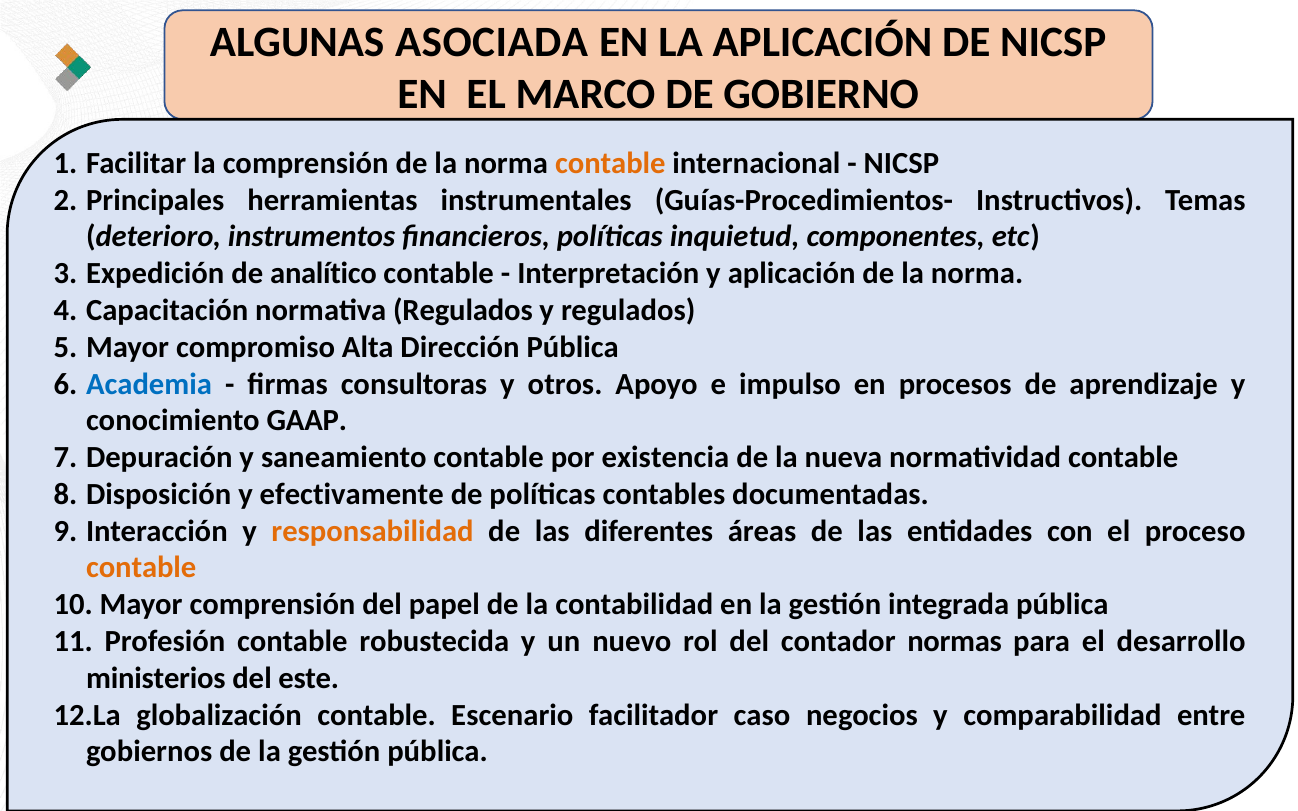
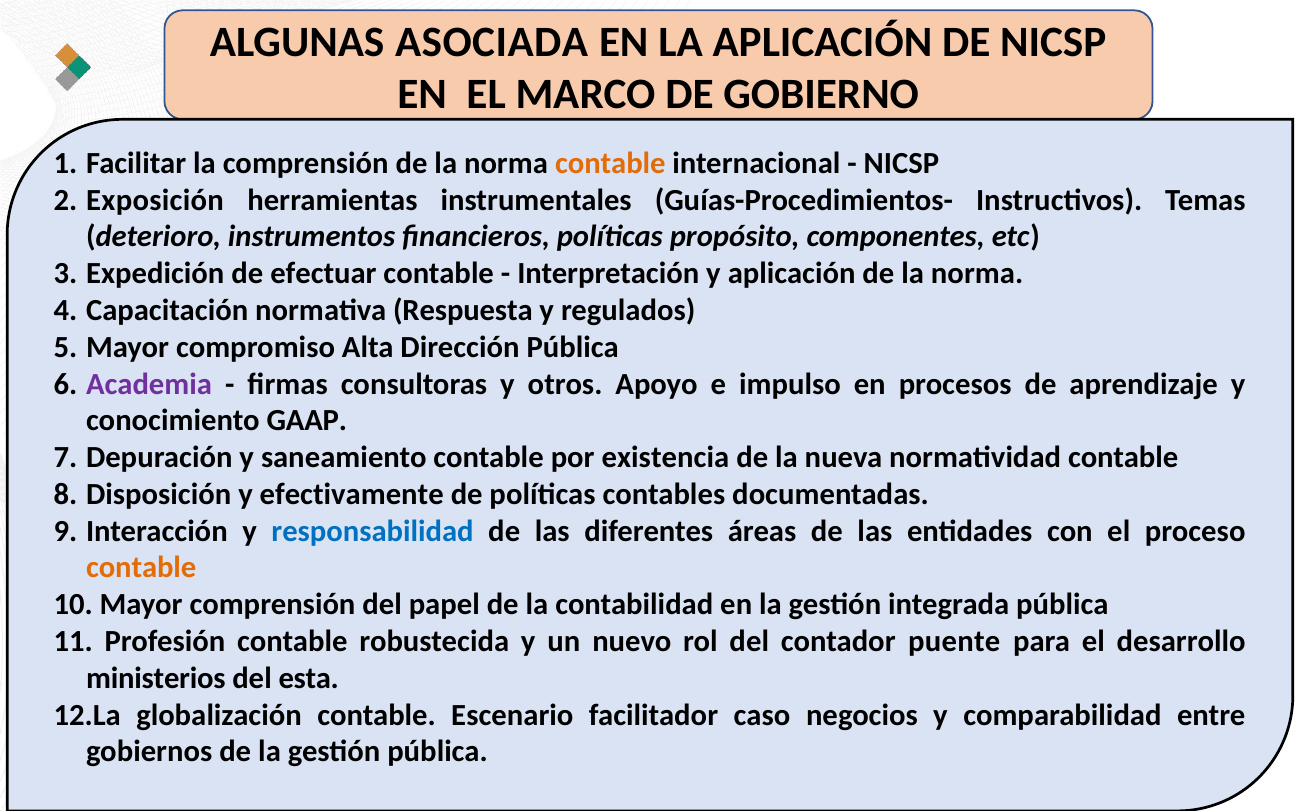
Principales: Principales -> Exposición (155, 200)
inquietud: inquietud -> propósito (735, 237)
analítico: analítico -> efectuar (323, 274)
normativa Regulados: Regulados -> Respuesta (463, 310)
Academia colour: blue -> purple (149, 384)
responsabilidad colour: orange -> blue (373, 531)
normas: normas -> puente (954, 642)
este: este -> esta (309, 678)
